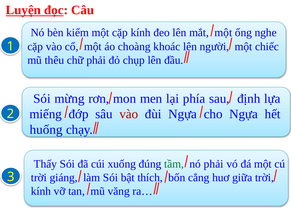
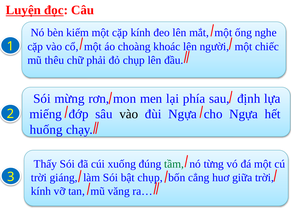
vào colour: red -> black (129, 114)
nó phải: phải -> từng (214, 164)
bật thích: thích -> chụp (150, 178)
